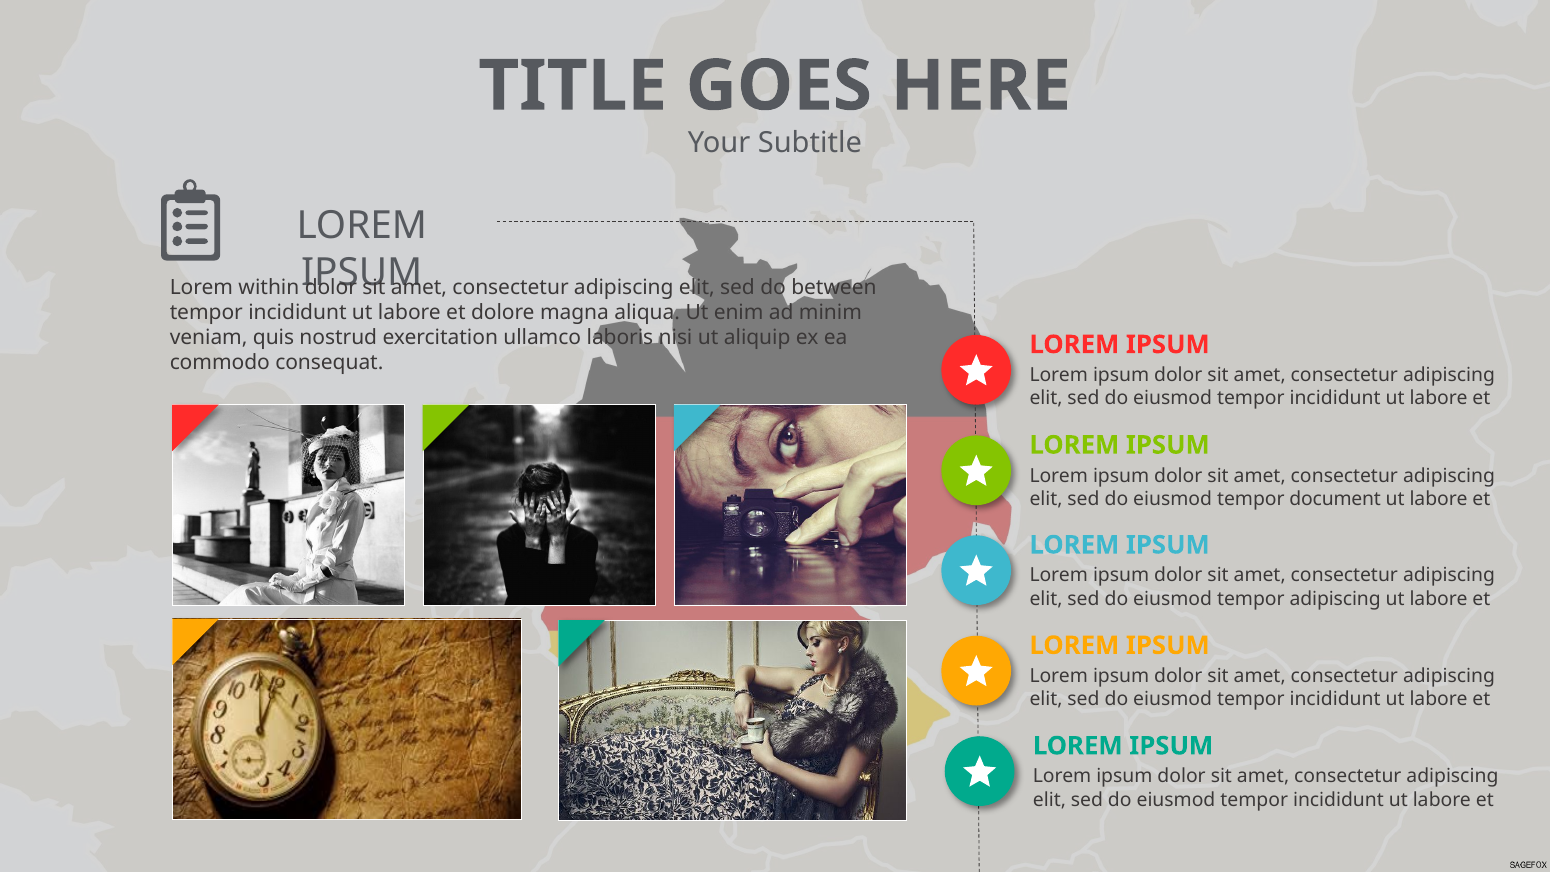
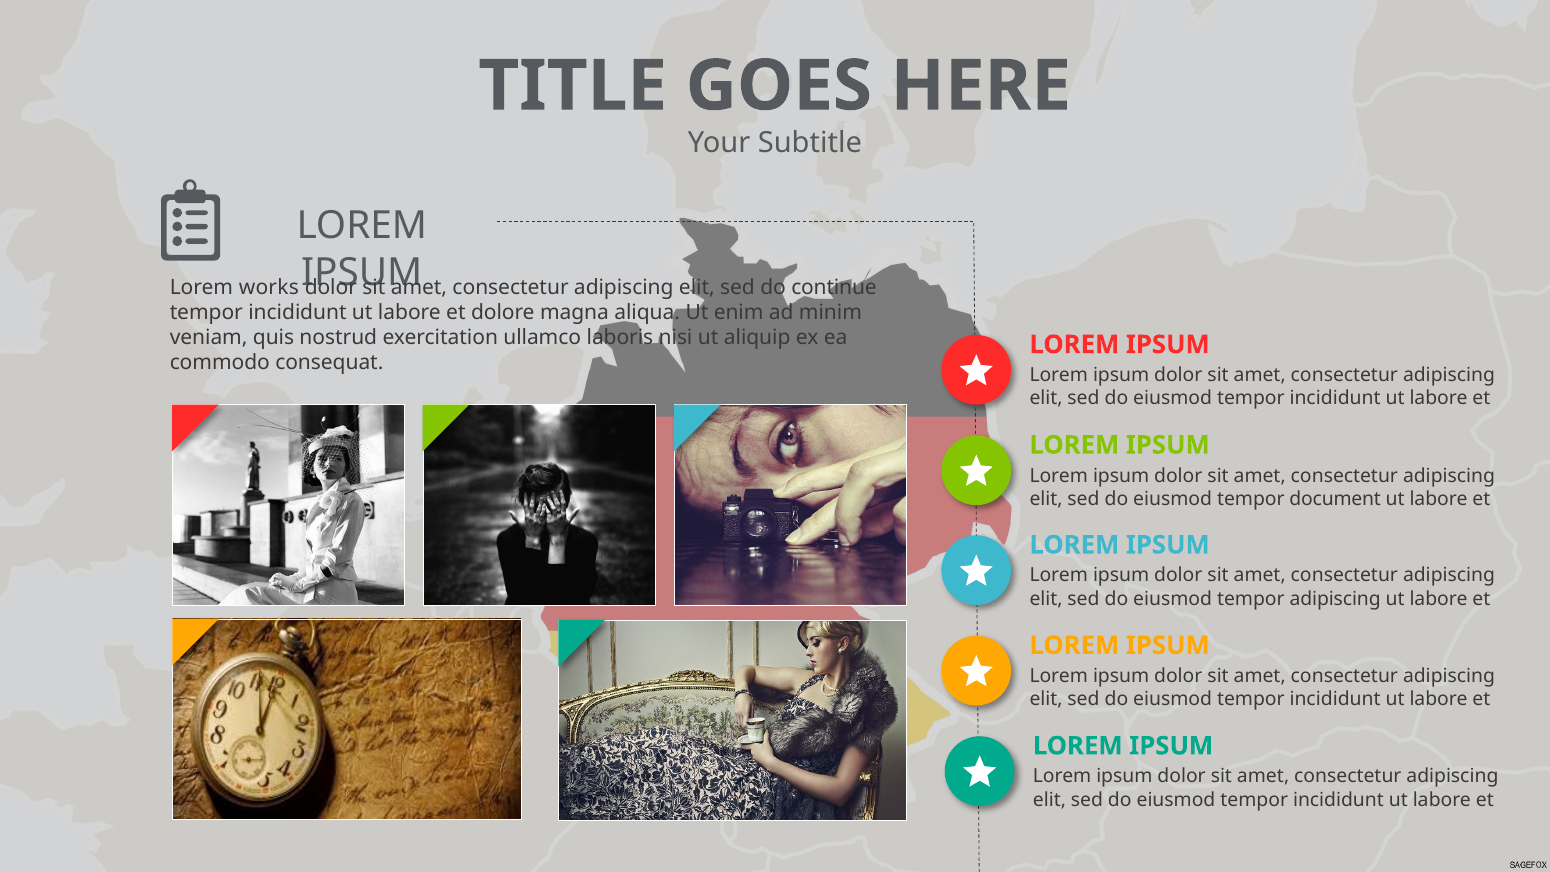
within: within -> works (269, 287)
between: between -> continue (834, 287)
